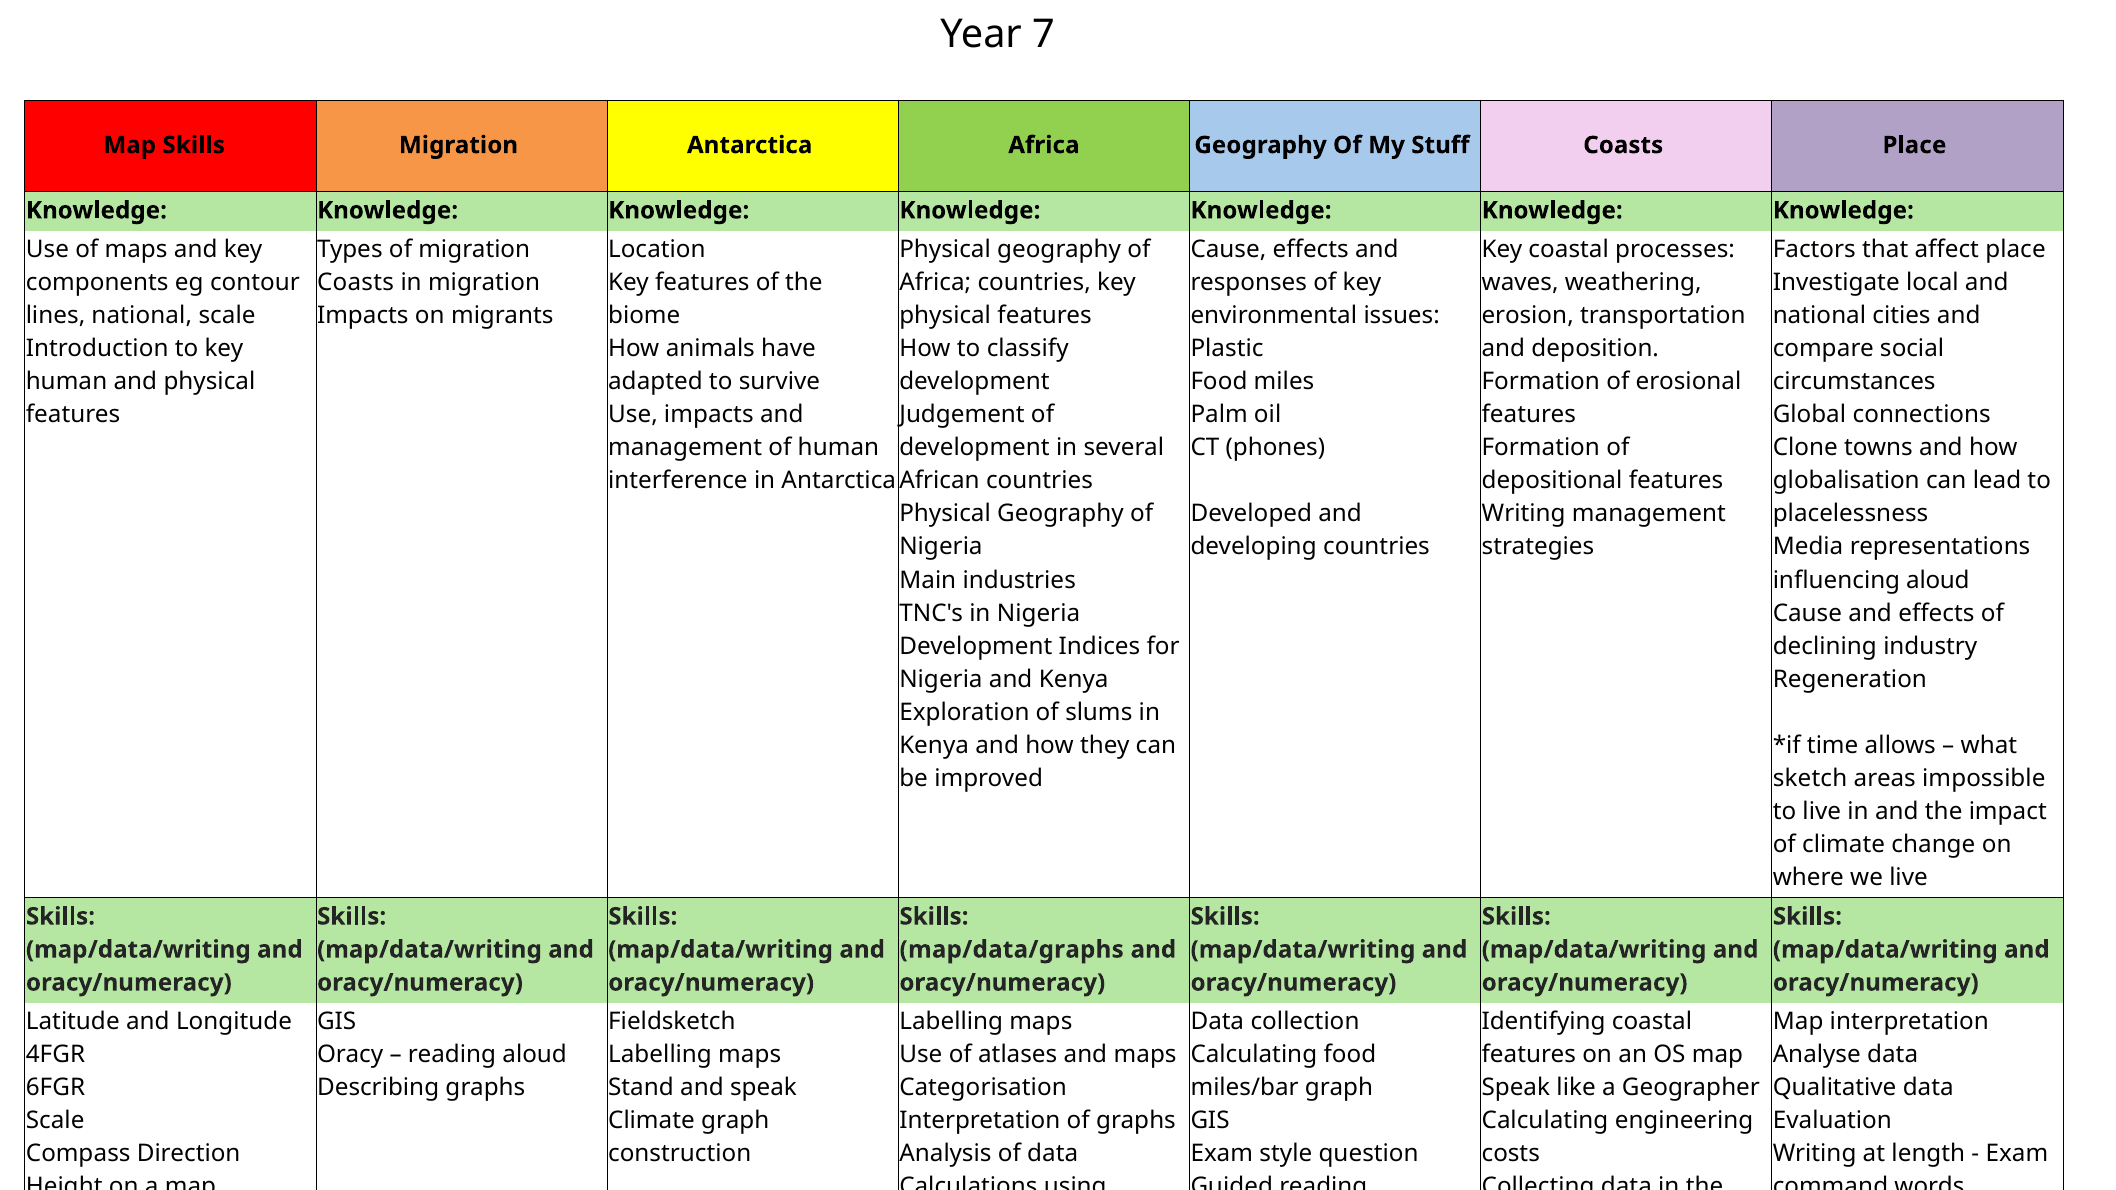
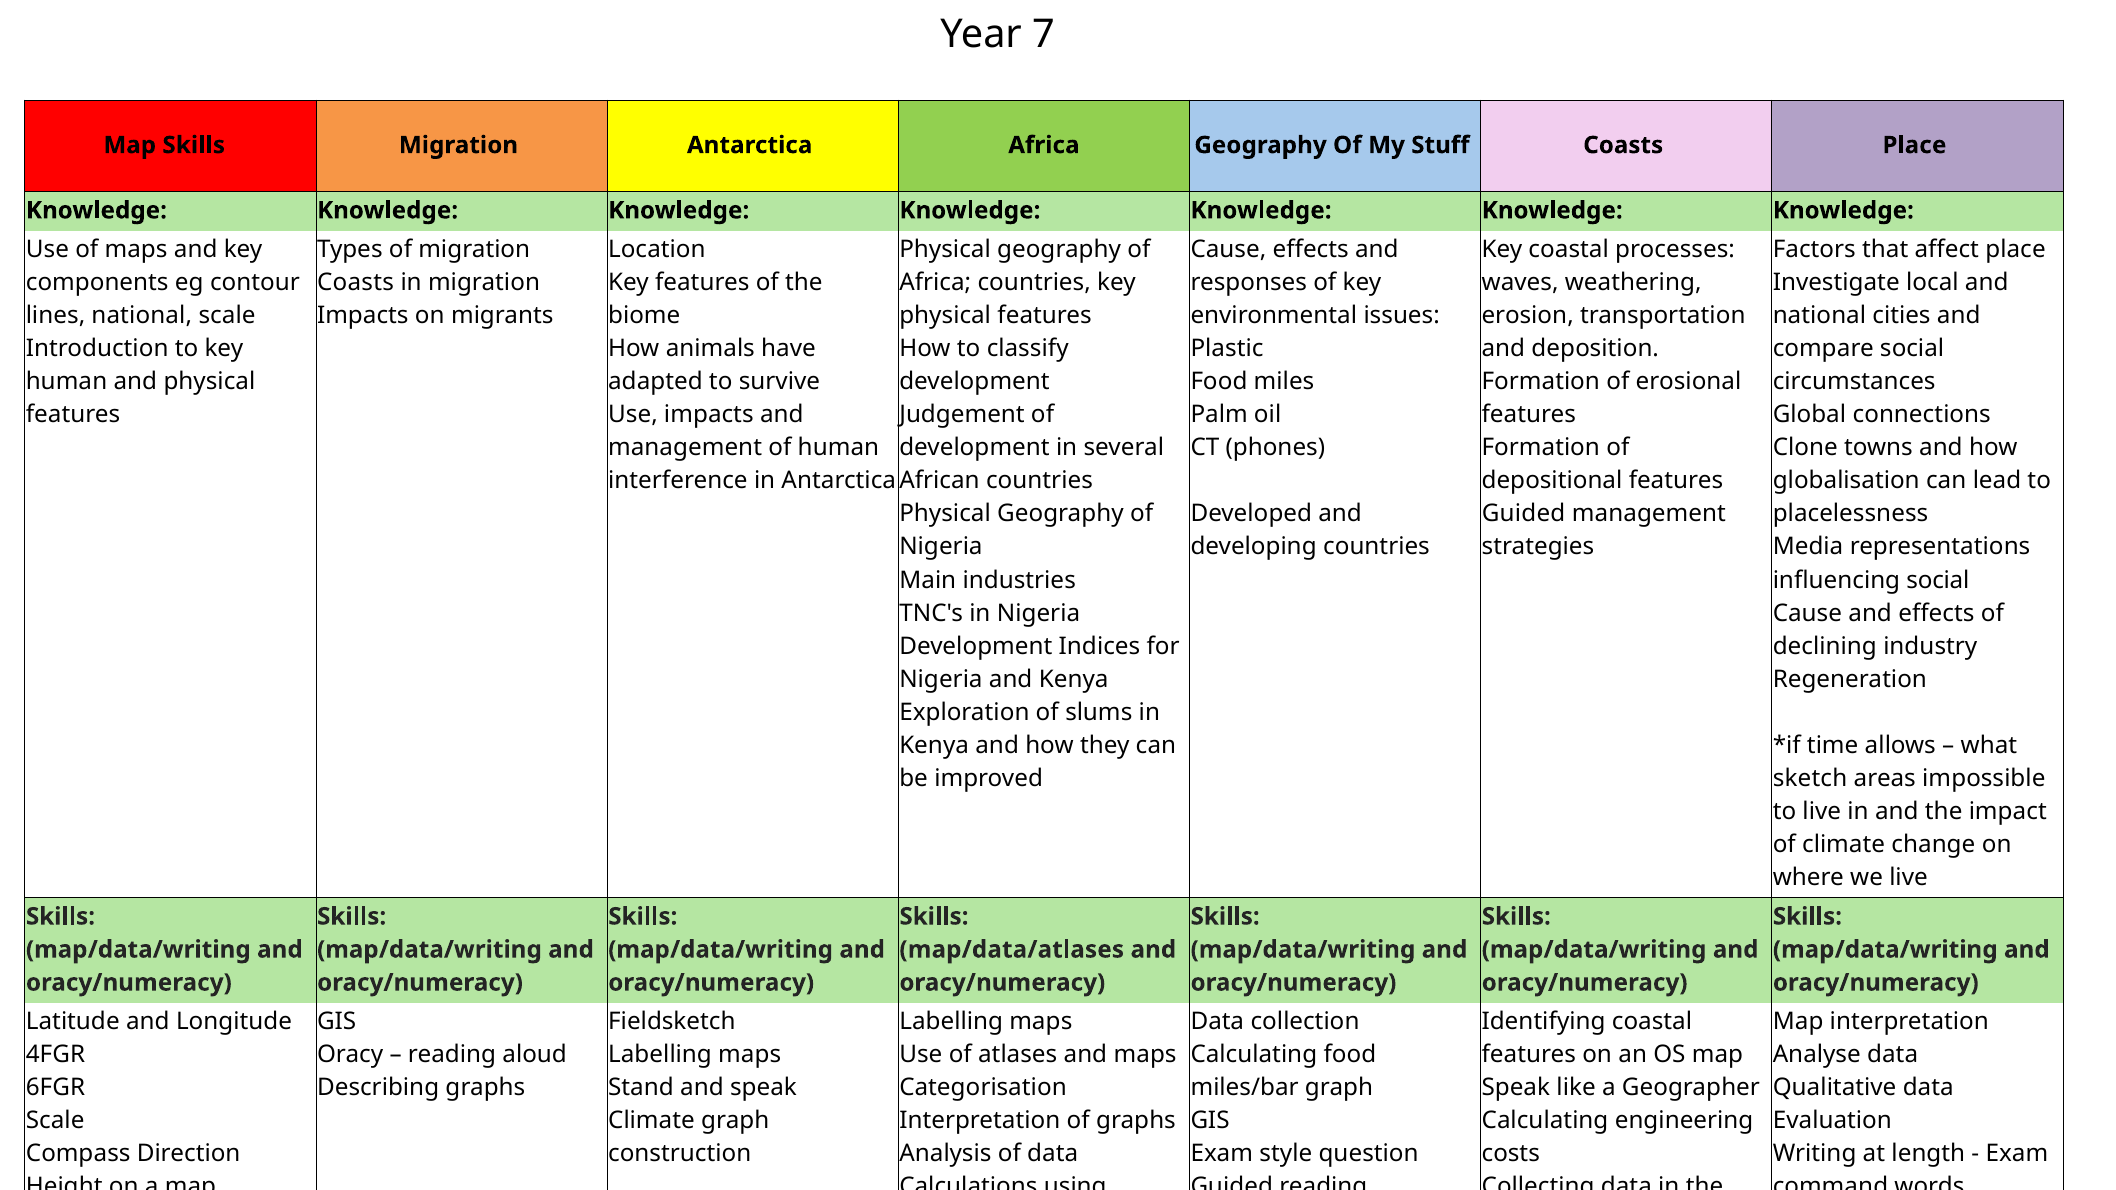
Writing: Writing -> Guided (1524, 514)
influencing aloud: aloud -> social (1938, 580)
map/data/graphs: map/data/graphs -> map/data/atlases (1012, 950)
